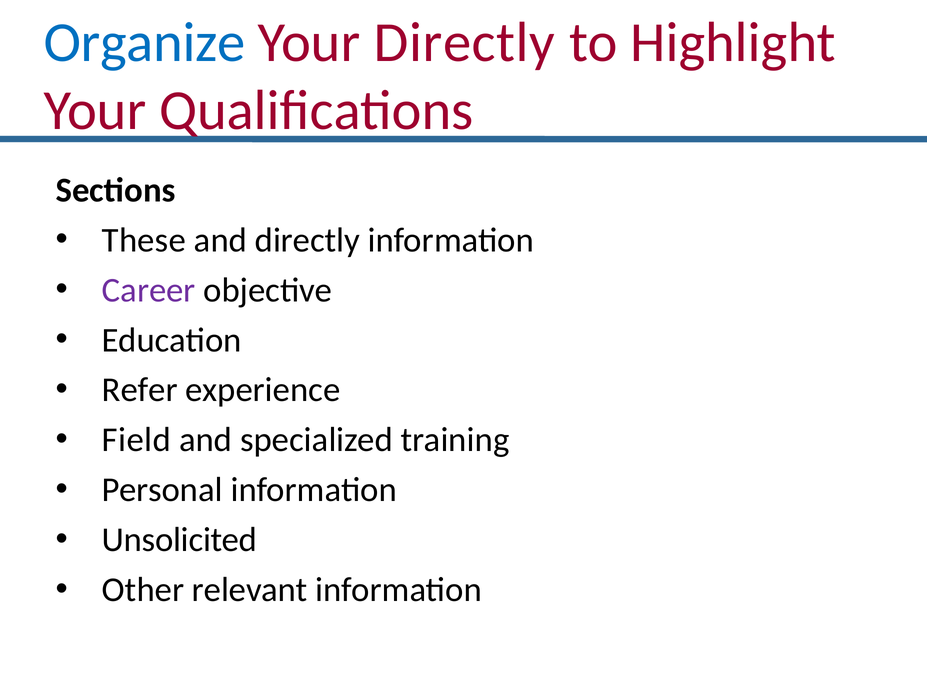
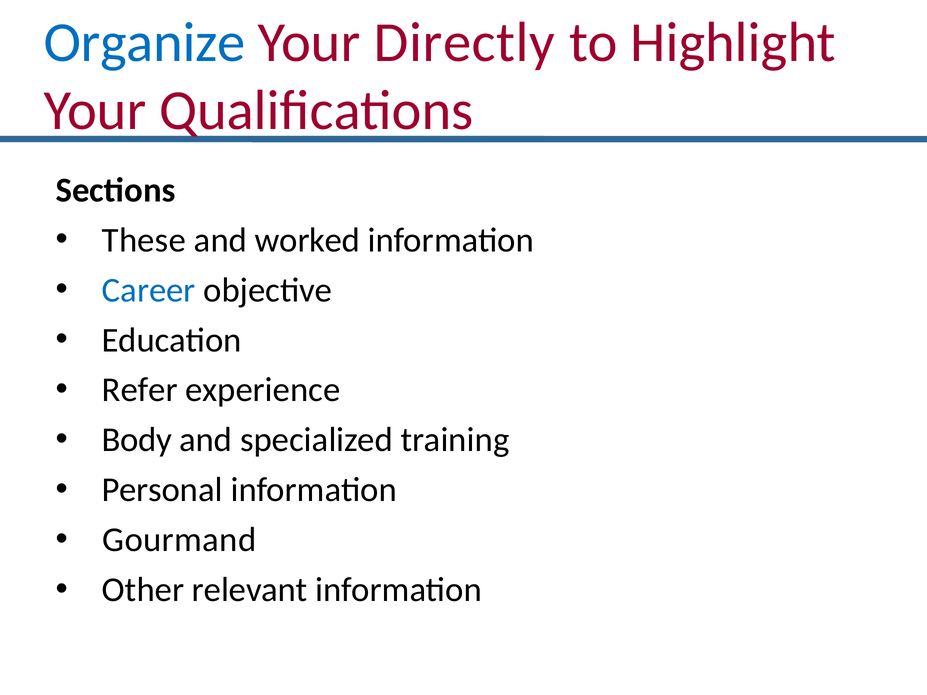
and directly: directly -> worked (308, 240)
Career colour: purple -> blue (149, 290)
Field: Field -> Body (137, 440)
Unsolicited: Unsolicited -> Gourmand (179, 540)
